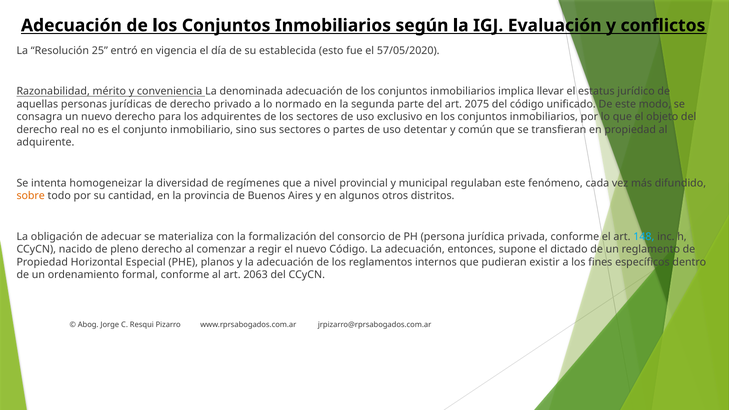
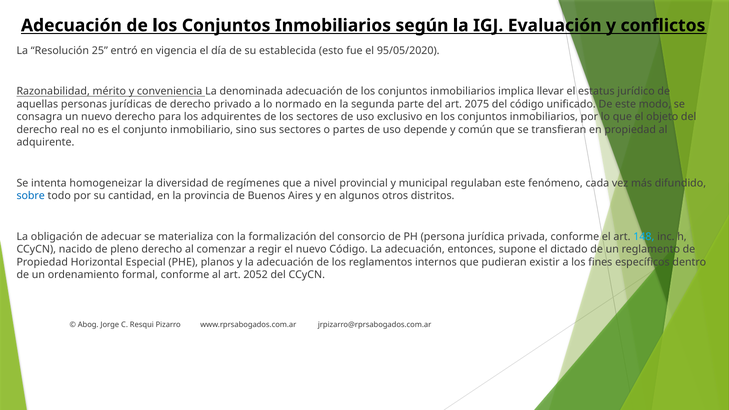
57/05/2020: 57/05/2020 -> 95/05/2020 (408, 51)
detentar: detentar -> depende (426, 130)
sobre colour: orange -> blue (31, 196)
2063: 2063 -> 2052 (256, 275)
